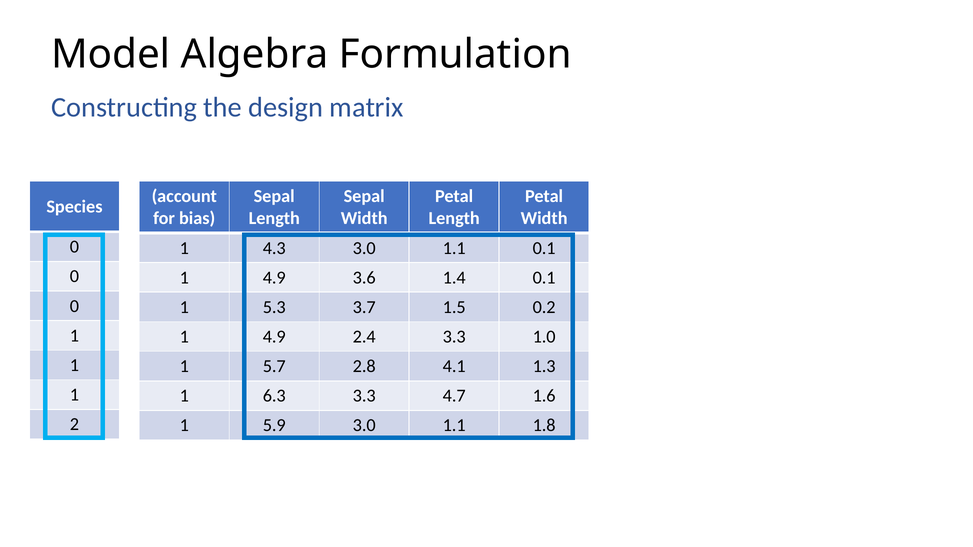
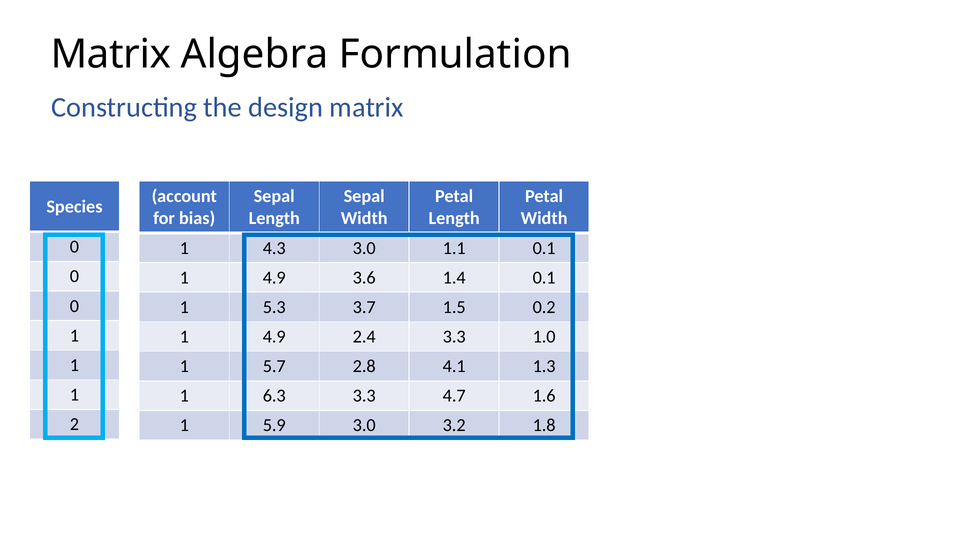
Model: Model -> Matrix (111, 55)
5.9 3.0 1.1: 1.1 -> 3.2 (454, 426)
